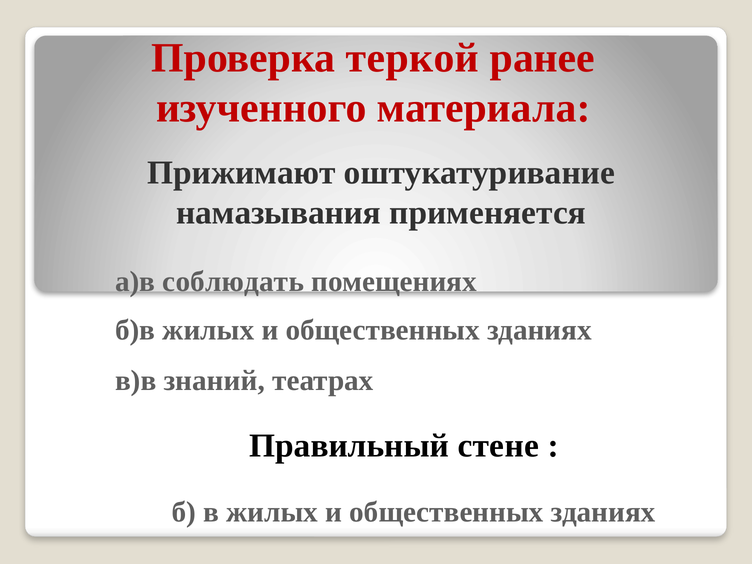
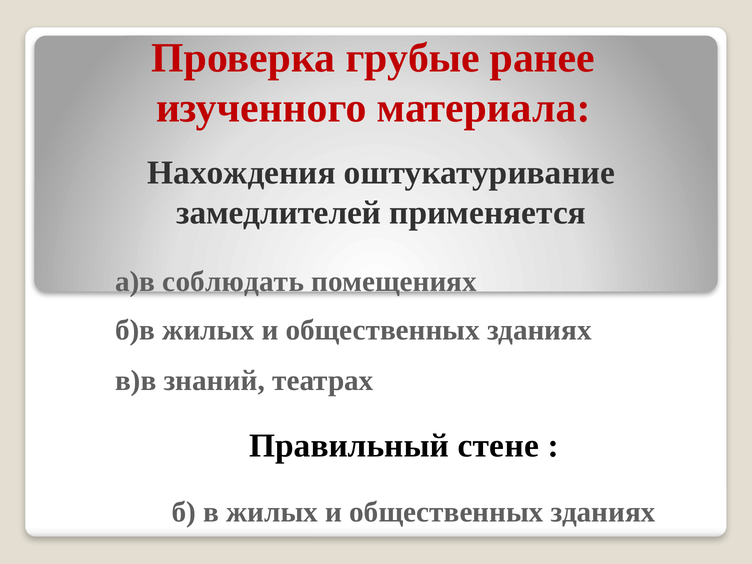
теркой: теркой -> грубые (413, 58)
Прижимают: Прижимают -> Нахождения (242, 173)
намазывания: намазывания -> замедлителей (279, 213)
